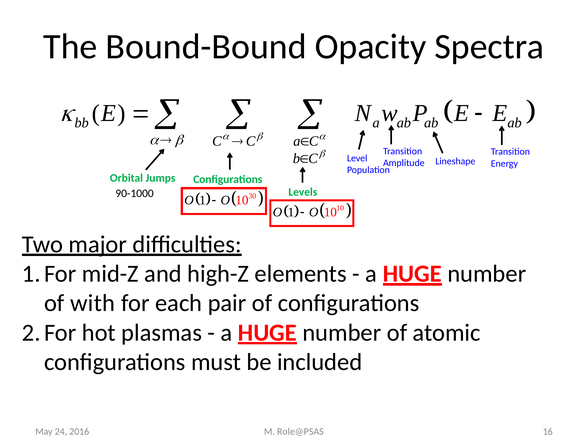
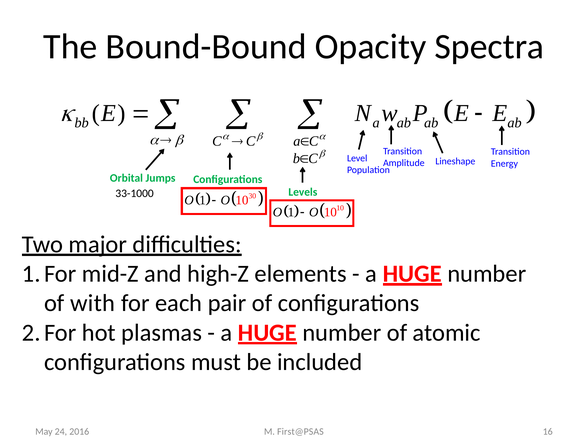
90-1000: 90-1000 -> 33-1000 (135, 193)
Role@PSAS: Role@PSAS -> First@PSAS (300, 432)
